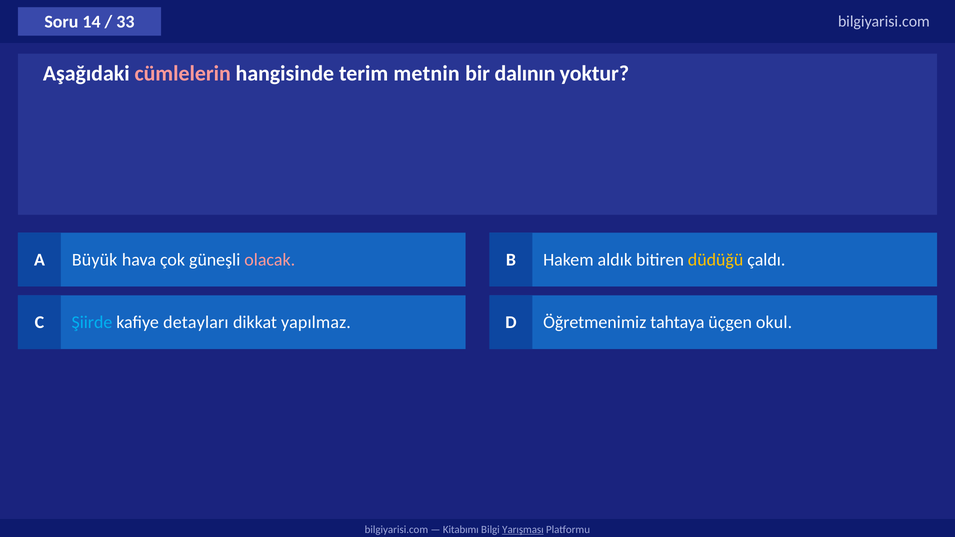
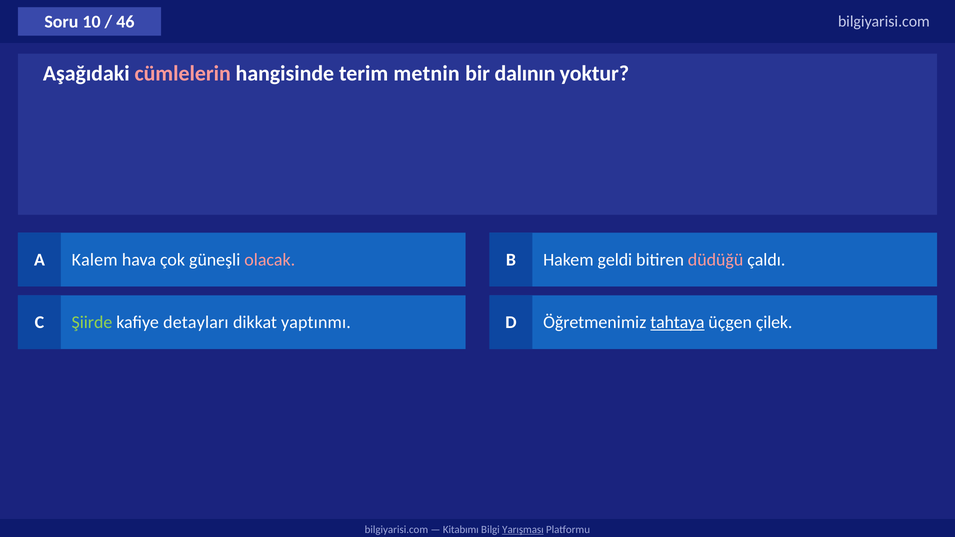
14: 14 -> 10 (92, 22)
33: 33 -> 46 (125, 22)
Büyük: Büyük -> Kalem (95, 260)
aldık: aldık -> geldi (615, 260)
düdüğü colour: yellow -> pink (716, 260)
Şiirde colour: light blue -> light green (92, 323)
yapılmaz: yapılmaz -> yaptınmı (316, 323)
tahtaya underline: none -> present (677, 323)
okul: okul -> çilek (774, 323)
